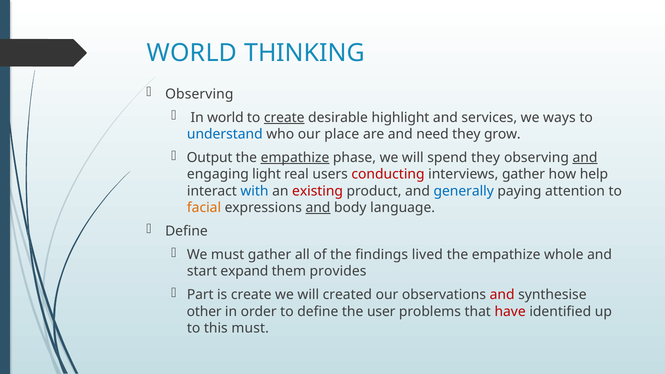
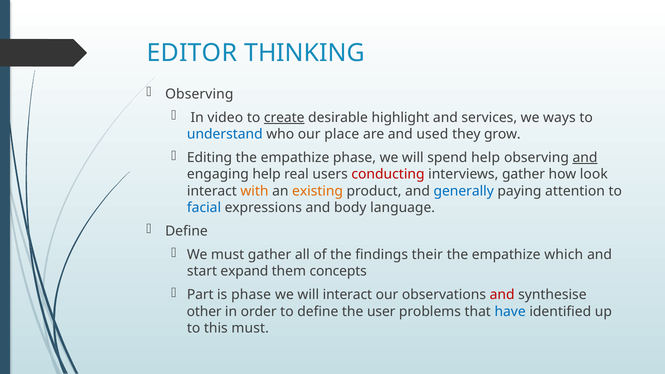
WORLD: WORLD -> EDITOR (192, 53)
In world: world -> video (225, 118)
need: need -> used (432, 134)
Output: Output -> Editing (210, 158)
empathize underline: present -> none (295, 158)
spend they: they -> help (486, 158)
engaging light: light -> help (267, 174)
help: help -> look (594, 174)
with colour: blue -> orange (254, 191)
existing colour: red -> orange (318, 191)
facial colour: orange -> blue (204, 208)
and underline: present -> none (318, 208)
lived: lived -> their (427, 255)
whole: whole -> which (564, 255)
provides: provides -> concepts (338, 271)
is create: create -> phase (251, 295)
will created: created -> interact (347, 295)
have colour: red -> blue (510, 312)
